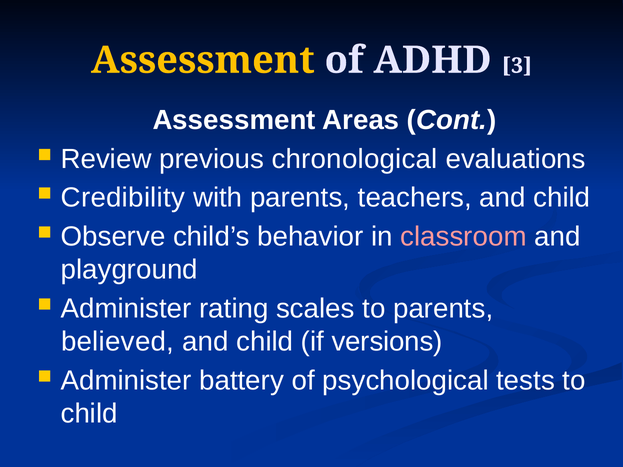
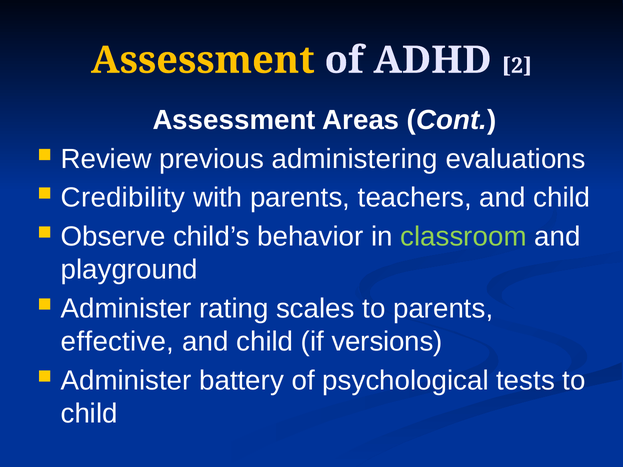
3: 3 -> 2 (517, 66)
chronological: chronological -> administering (355, 159)
classroom colour: pink -> light green (463, 237)
believed: believed -> effective (118, 342)
